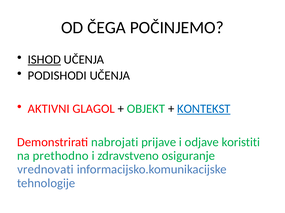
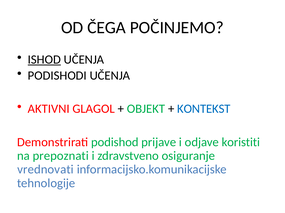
KONTEKST underline: present -> none (204, 109)
nabrojati: nabrojati -> podishod (115, 143)
prethodno: prethodno -> prepoznati (61, 156)
